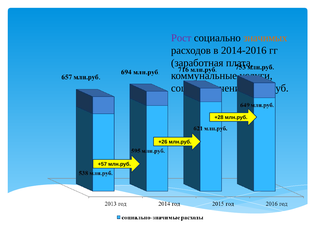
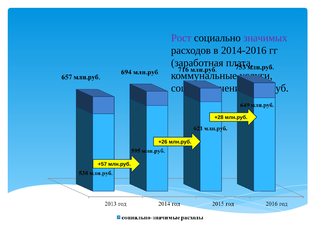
значимых colour: orange -> purple (265, 38)
